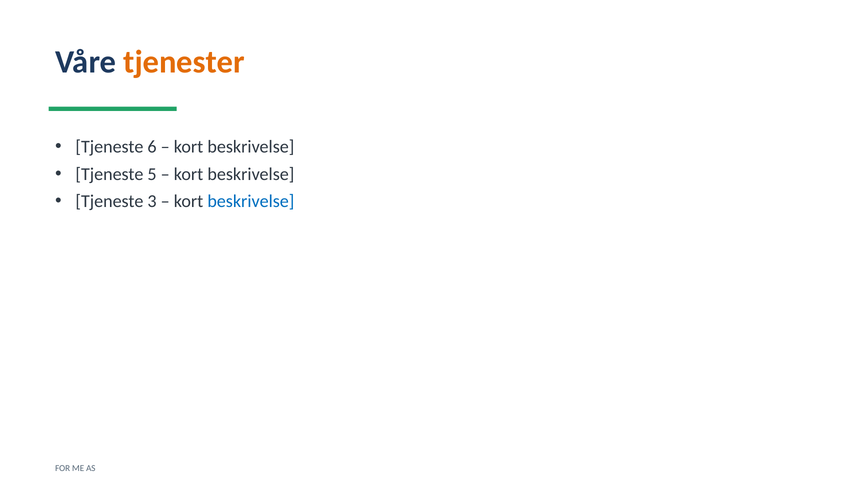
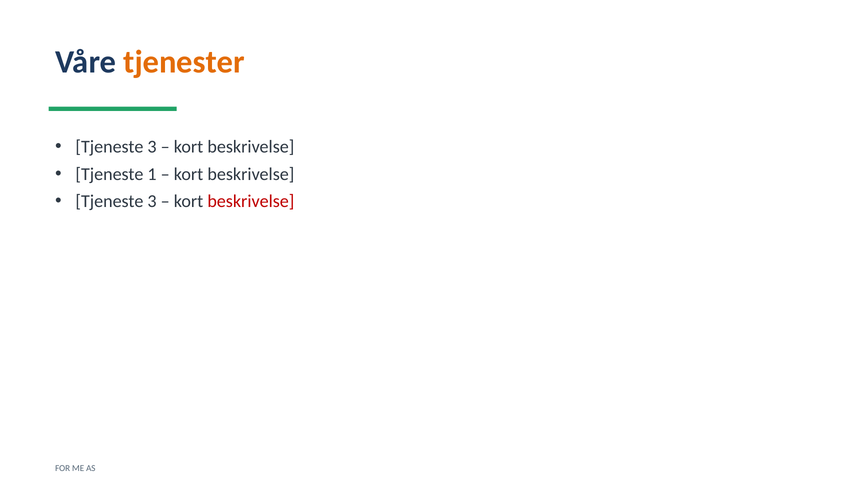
6: 6 -> 3 (152, 147)
5: 5 -> 1 (152, 174)
beskrivelse colour: blue -> red (251, 201)
